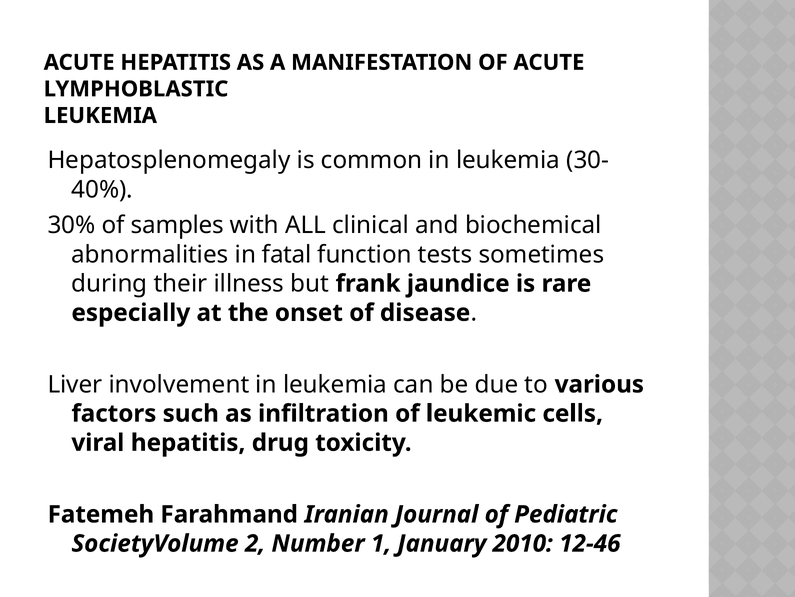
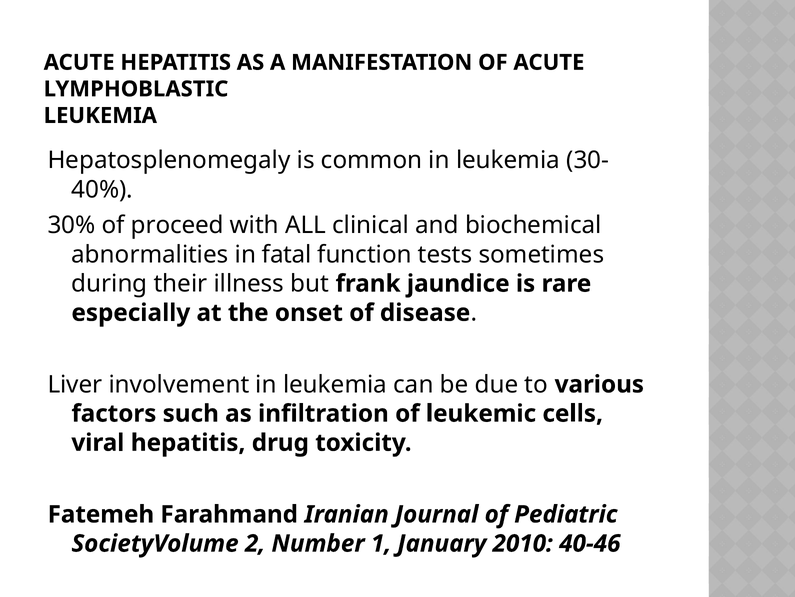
samples: samples -> proceed (177, 225)
12-46: 12-46 -> 40-46 (590, 543)
